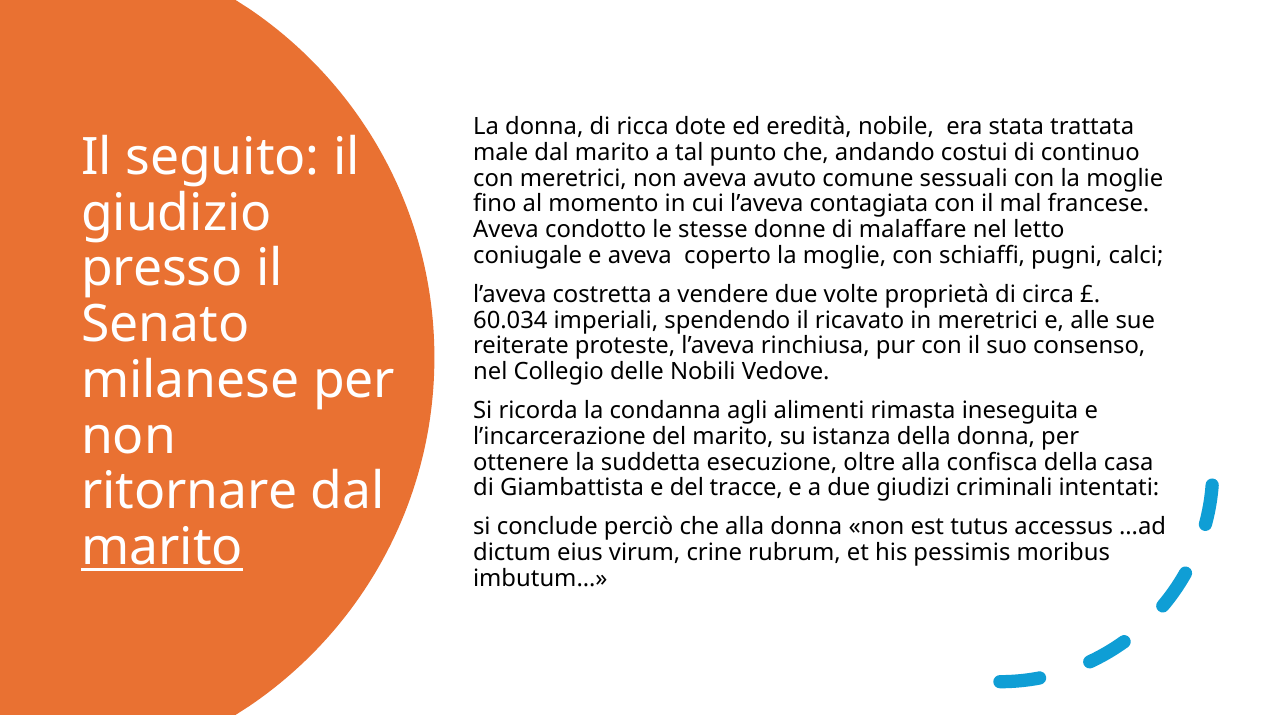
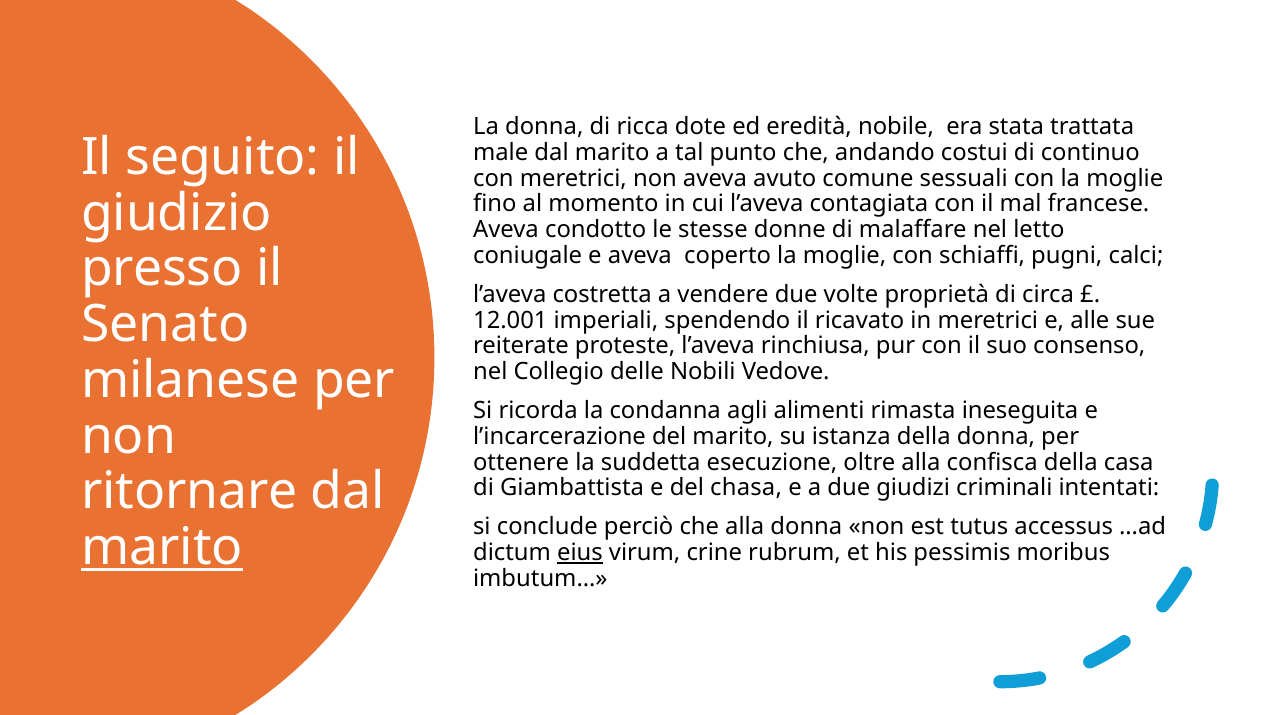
60.034: 60.034 -> 12.001 (510, 320)
tracce: tracce -> chasa (746, 488)
eius underline: none -> present (580, 553)
